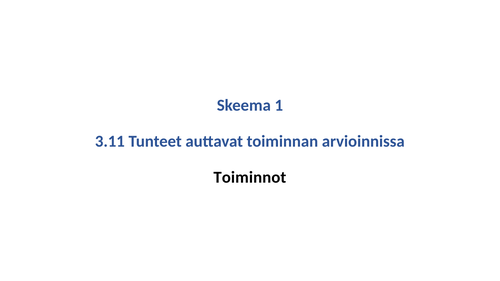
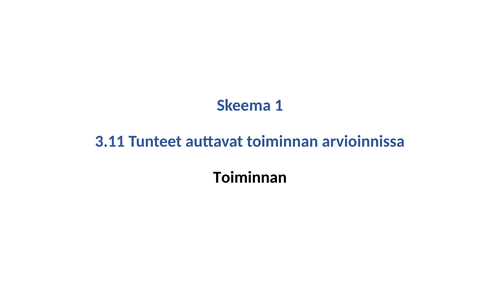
Toiminnot: Toiminnot -> Toiminnan (250, 177)
